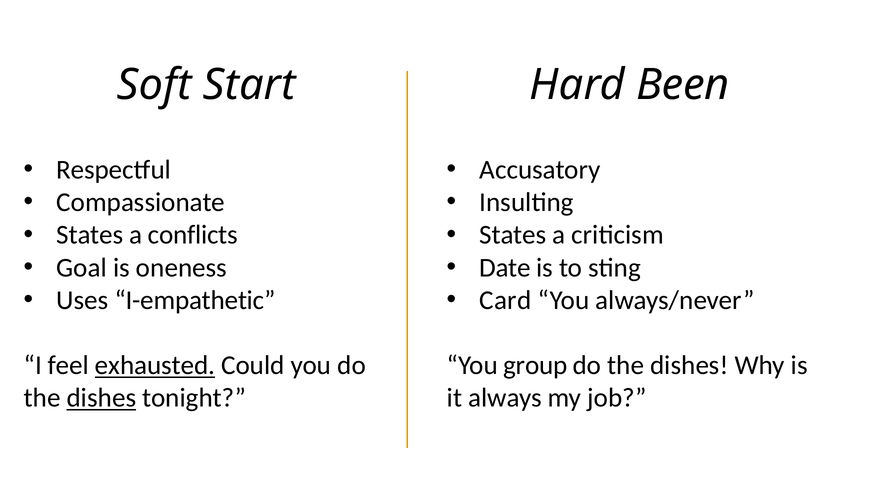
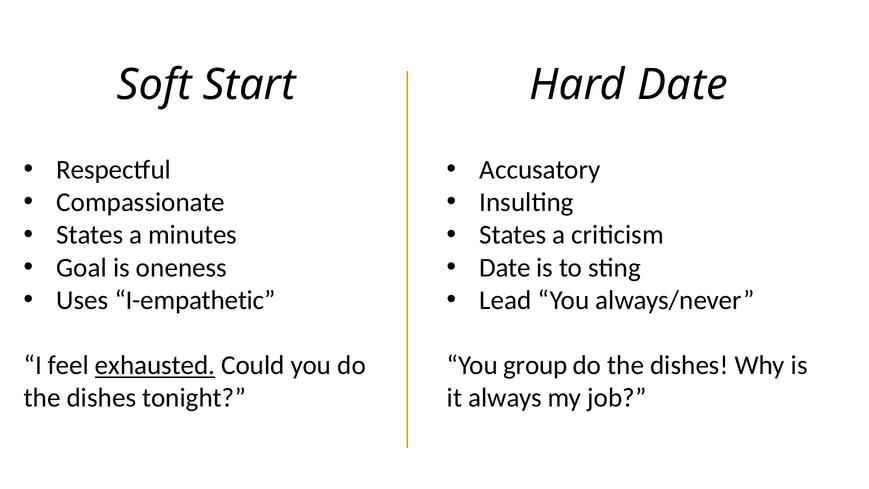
Hard Been: Been -> Date (683, 85)
conflicts: conflicts -> minutes (193, 235)
Card: Card -> Lead (505, 300)
dishes underline: present -> none (101, 398)
